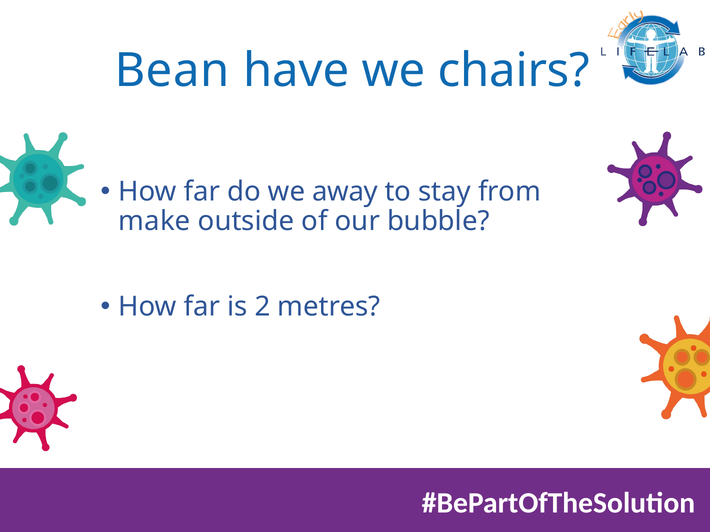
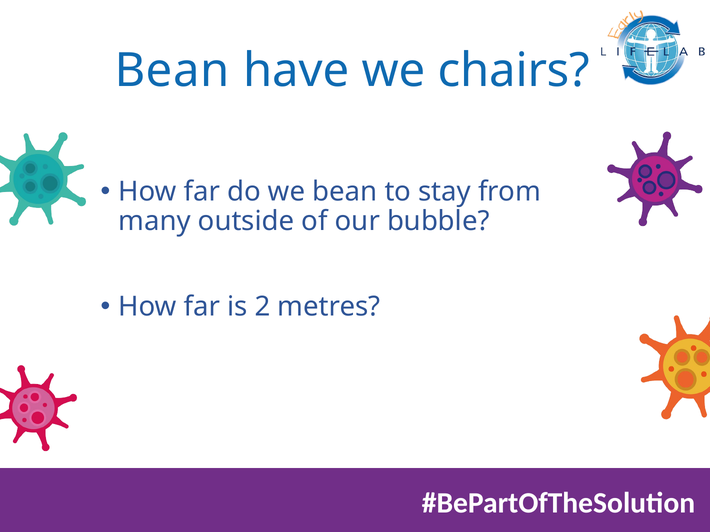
we away: away -> bean (345, 192)
make: make -> many (155, 222)
